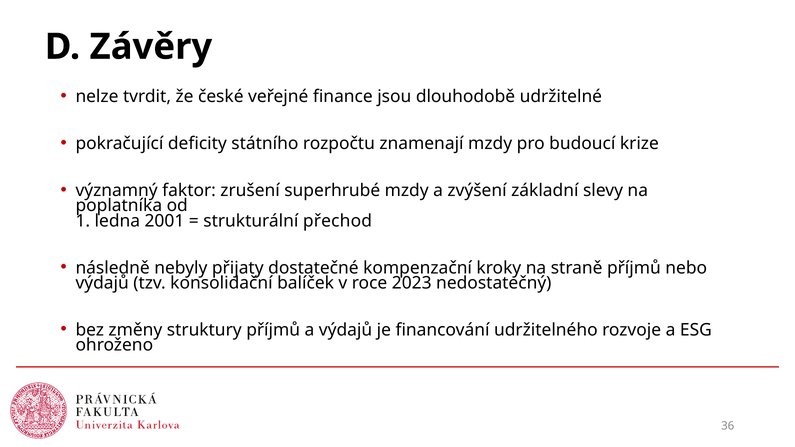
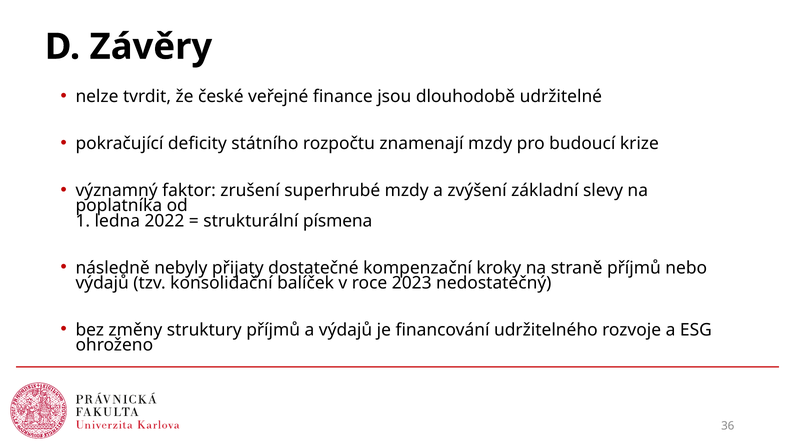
2001: 2001 -> 2022 (164, 221)
přechod: přechod -> písmena (338, 221)
